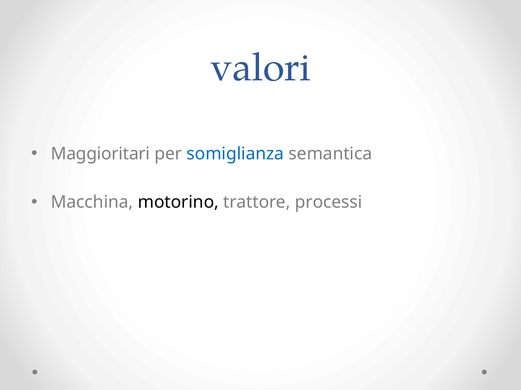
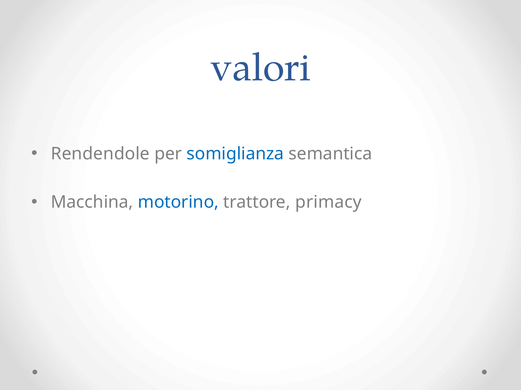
Maggioritari: Maggioritari -> Rendendole (100, 154)
motorino colour: black -> blue (178, 203)
processi: processi -> primacy (329, 203)
